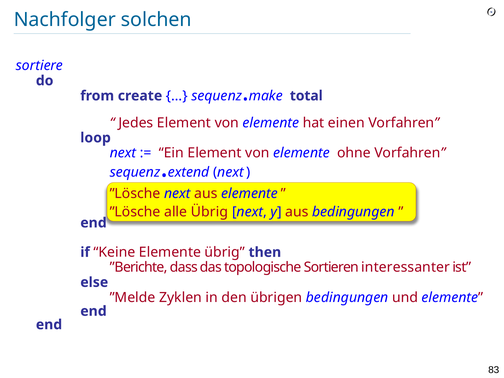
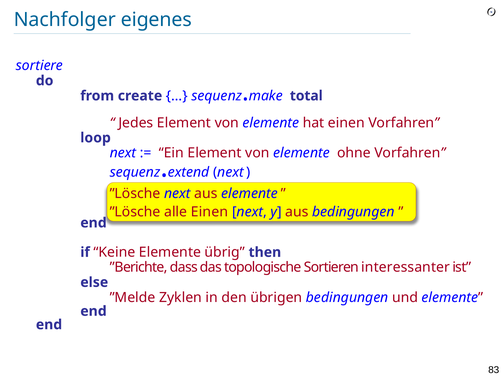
solchen: solchen -> eigenes (156, 20)
alle Übrig: Übrig -> Einen (210, 212)
